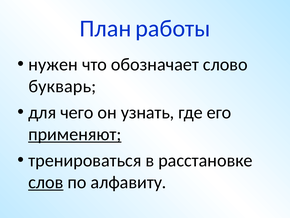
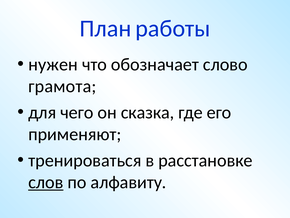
букварь: букварь -> грамота (62, 86)
узнать: узнать -> сказка (148, 112)
применяют underline: present -> none (75, 134)
